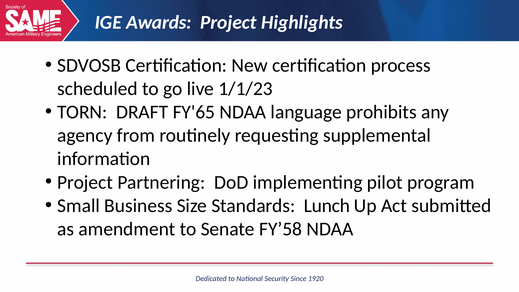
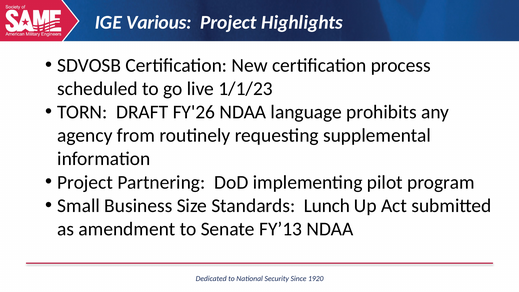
Awards: Awards -> Various (159, 22)
FY'65: FY'65 -> FY'26 (194, 112)
FY’58: FY’58 -> FY’13 (281, 229)
